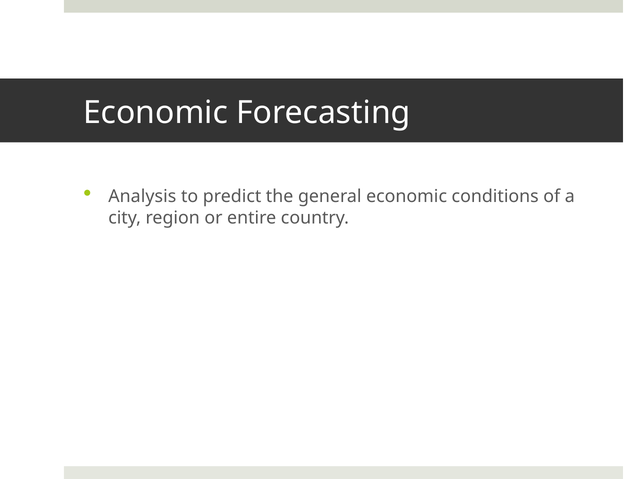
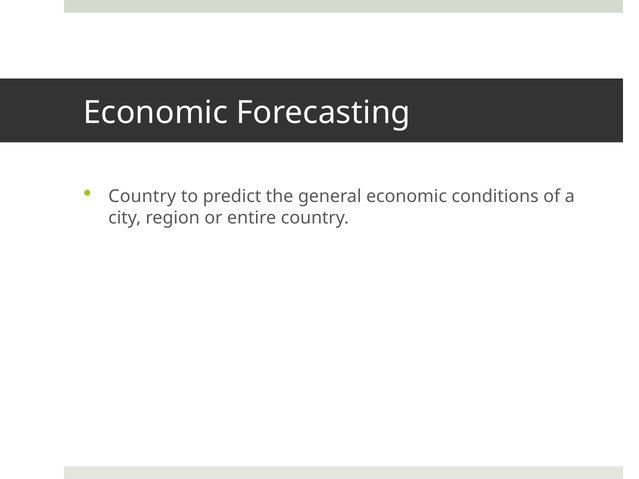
Analysis: Analysis -> Country (142, 196)
